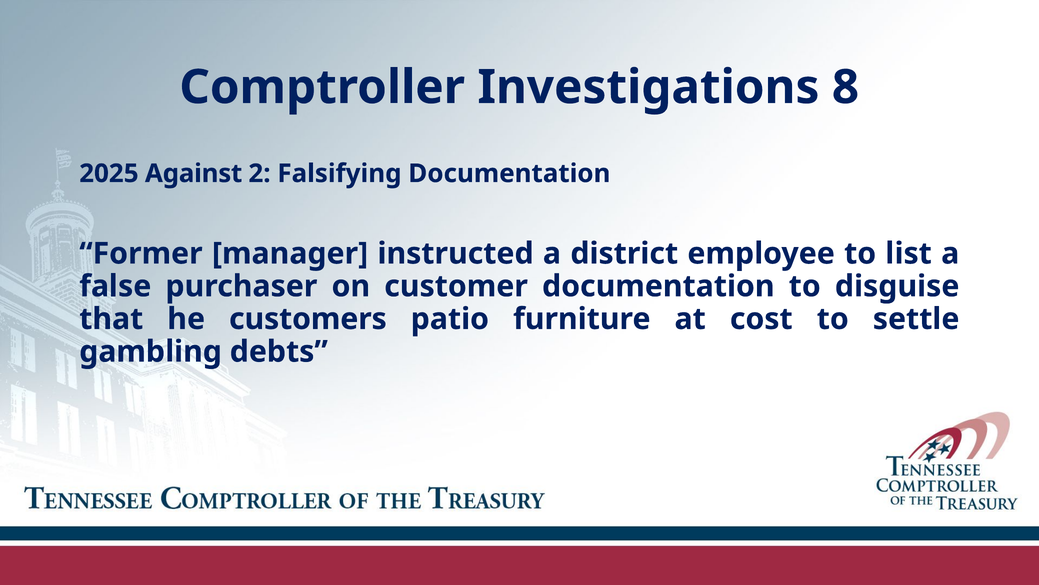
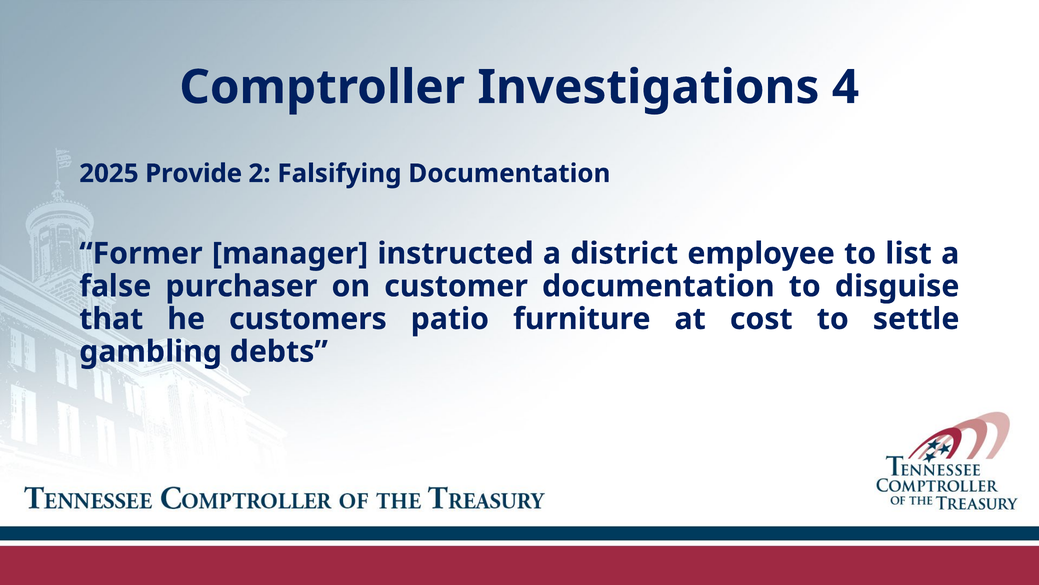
8: 8 -> 4 (845, 87)
Against: Against -> Provide (194, 173)
